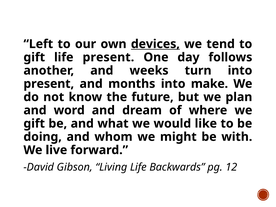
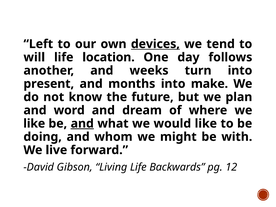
gift: gift -> will (34, 57)
life present: present -> location (109, 57)
gift: gift -> like (34, 124)
and underline: none -> present (82, 124)
